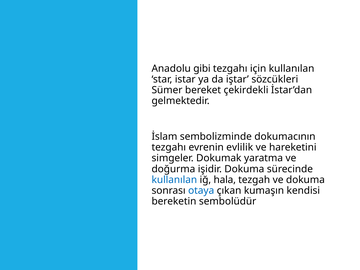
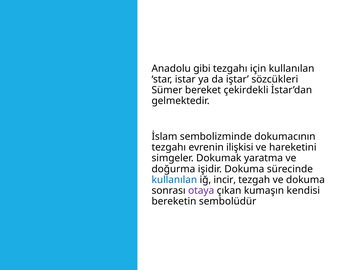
evlilik: evlilik -> ilişkisi (240, 147)
hala: hala -> incir (225, 180)
otaya colour: blue -> purple (201, 191)
